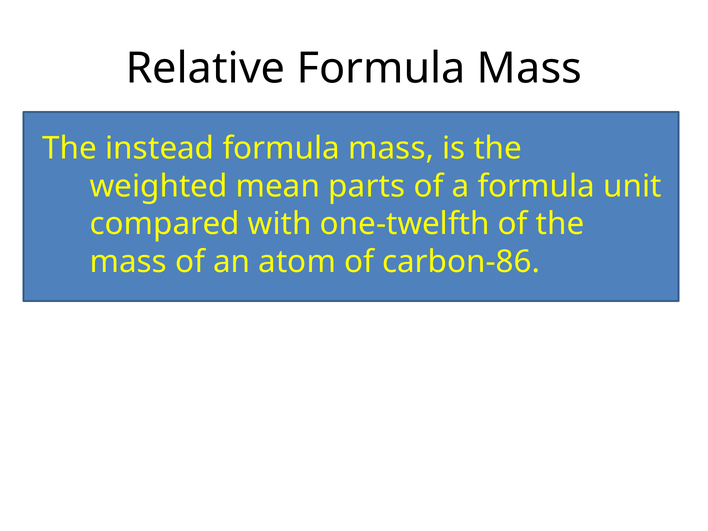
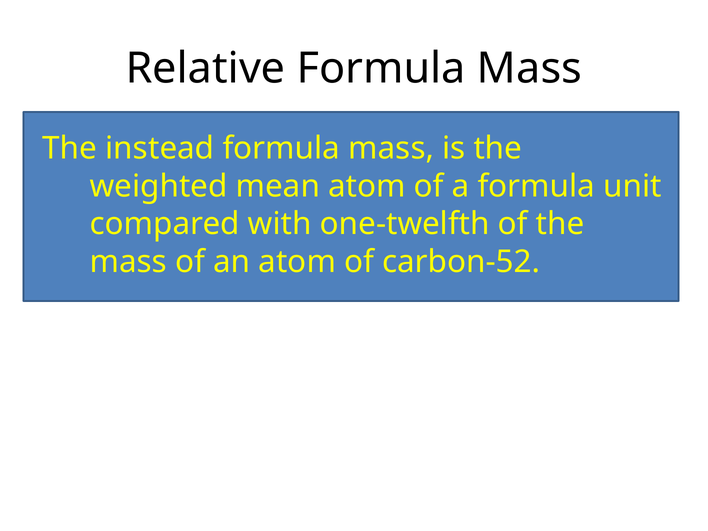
mean parts: parts -> atom (367, 186)
carbon-86: carbon-86 -> carbon-52 (461, 262)
